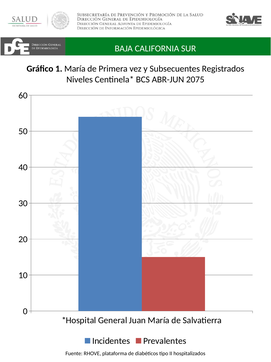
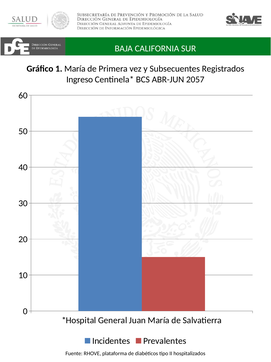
Niveles: Niveles -> Ingreso (80, 79)
2075: 2075 -> 2057 (195, 79)
